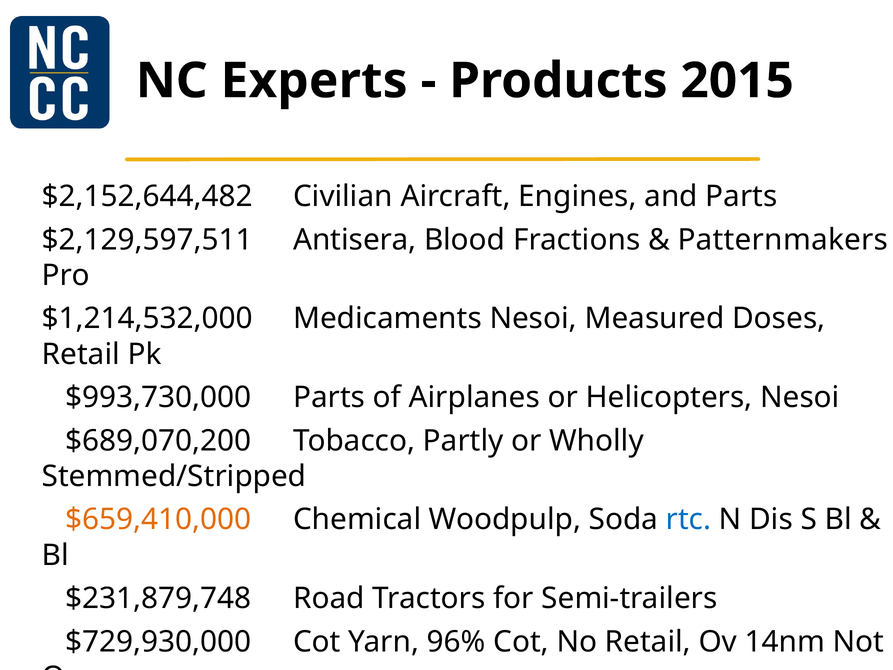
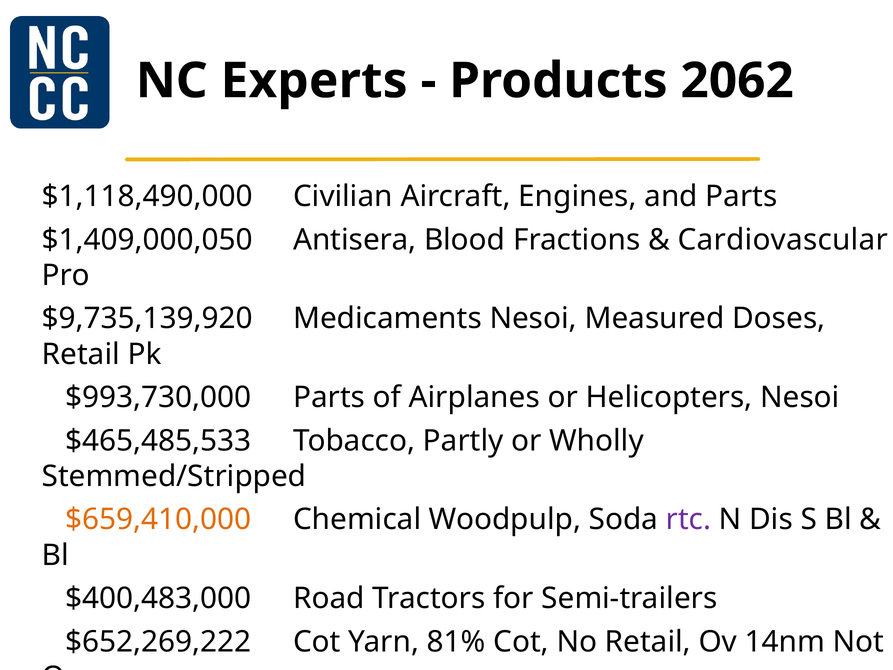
2015: 2015 -> 2062 (737, 81)
$2,152,644,482: $2,152,644,482 -> $1,118,490,000 (147, 196)
$2,129,597,511: $2,129,597,511 -> $1,409,000,050 (147, 240)
Patternmakers: Patternmakers -> Cardiovascular (783, 240)
$1,214,532,000: $1,214,532,000 -> $9,735,139,920 (147, 318)
$689,070,200: $689,070,200 -> $465,485,533 (158, 441)
rtc colour: blue -> purple (688, 519)
$231,879,748: $231,879,748 -> $400,483,000 (158, 598)
$729,930,000: $729,930,000 -> $652,269,222 (158, 642)
96%: 96% -> 81% (456, 642)
